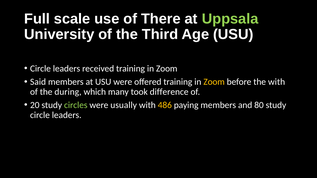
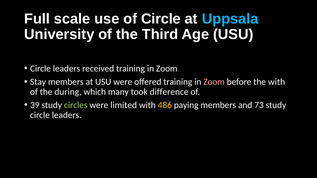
of There: There -> Circle (161, 19)
Uppsala colour: light green -> light blue (230, 19)
Said: Said -> Stay (38, 82)
Zoom colour: yellow -> pink (214, 82)
20: 20 -> 39 (35, 105)
usually: usually -> limited (124, 105)
80: 80 -> 73 (259, 105)
